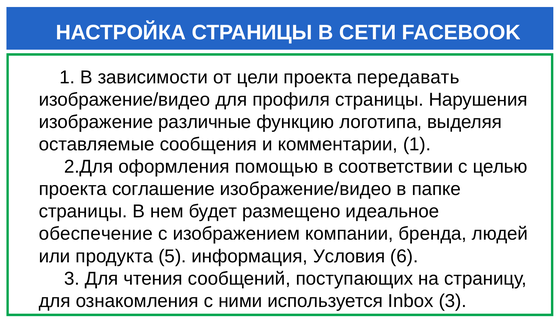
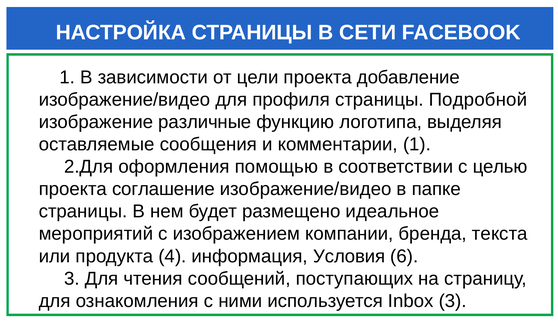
передавать: передавать -> добавление (408, 77)
Нарушения: Нарушения -> Подробной (478, 100)
обеспечение: обеспечение -> мероприятий (96, 234)
людей: людей -> текста (500, 234)
5: 5 -> 4 (172, 256)
